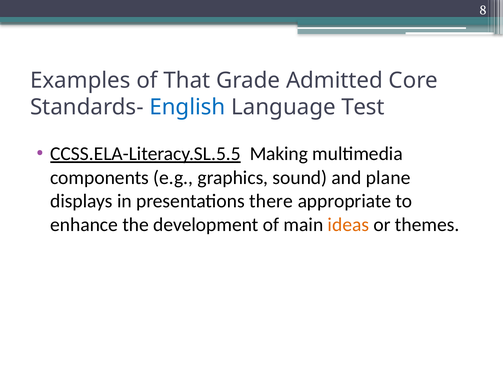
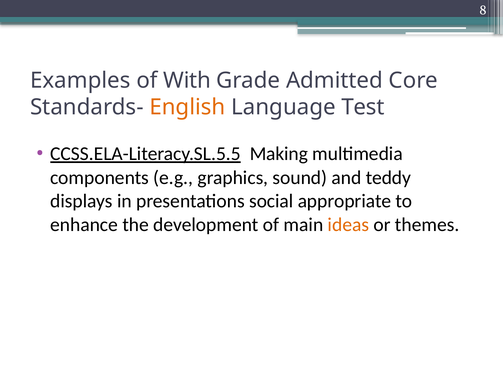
That: That -> With (187, 80)
English colour: blue -> orange (187, 107)
plane: plane -> teddy (388, 178)
there: there -> social (271, 201)
